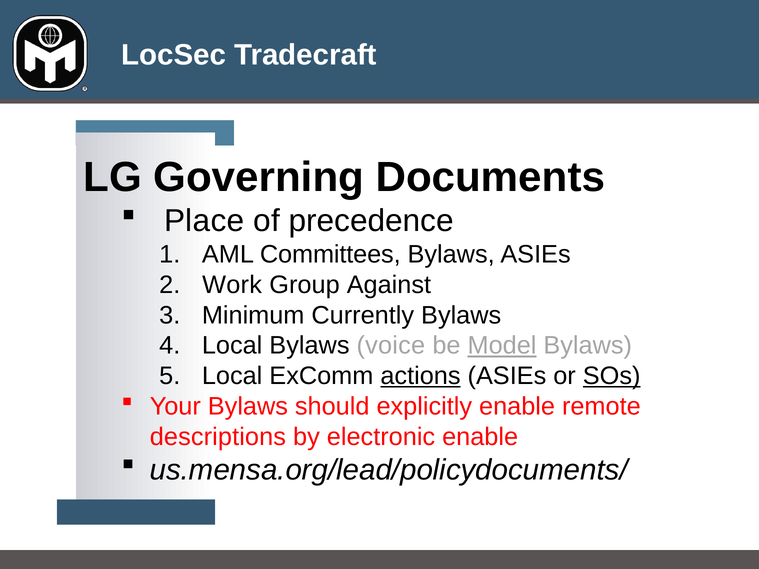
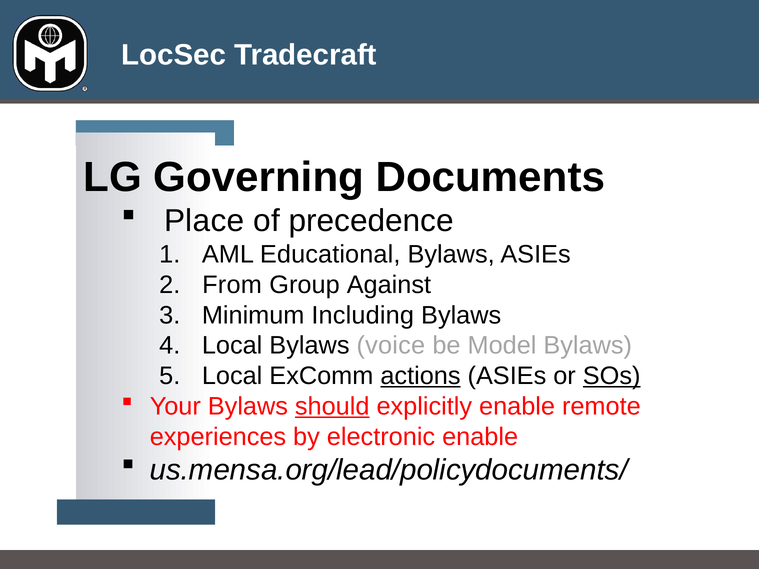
Committees: Committees -> Educational (330, 255)
Work: Work -> From (232, 285)
Currently: Currently -> Including (363, 315)
Model underline: present -> none (502, 346)
should underline: none -> present (332, 406)
descriptions: descriptions -> experiences (218, 437)
